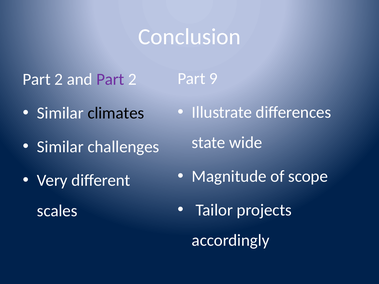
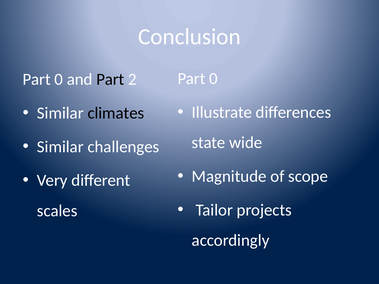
9: 9 -> 0 (213, 79)
2: 2 -> 0 (59, 80)
Part colour: purple -> black (110, 80)
